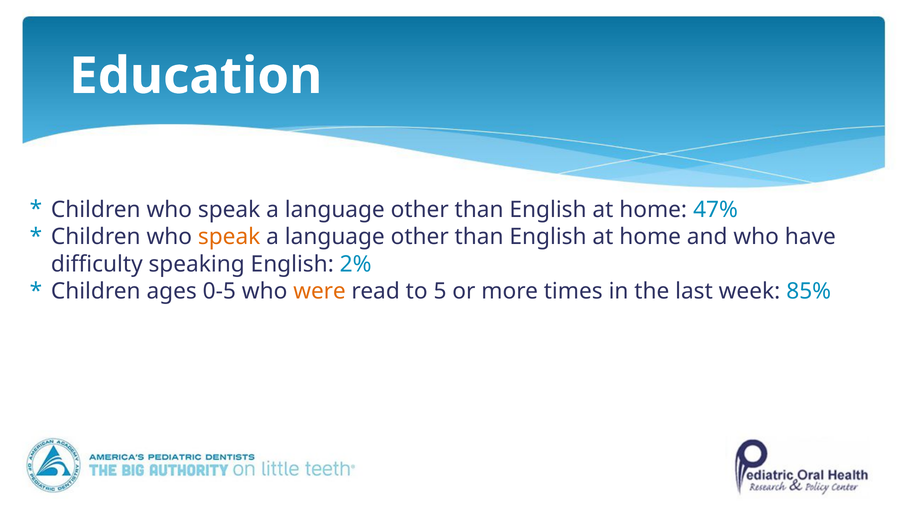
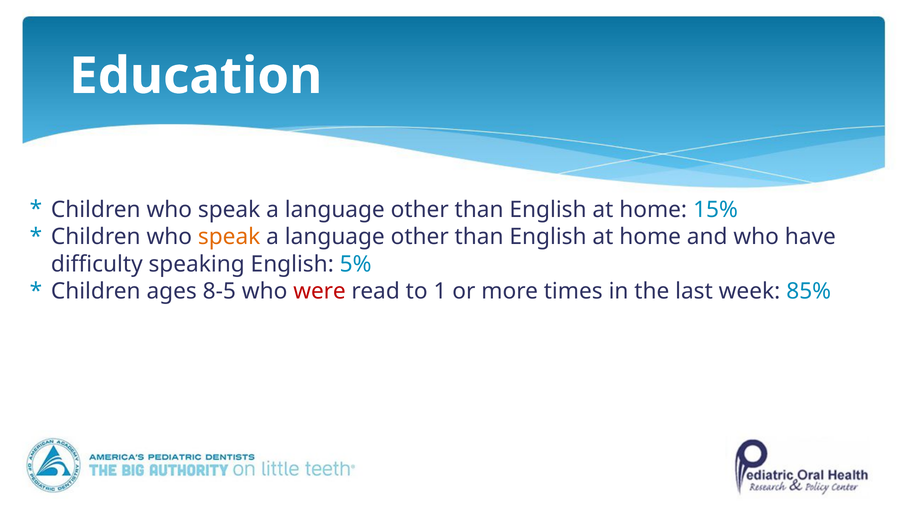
47%: 47% -> 15% (716, 210)
2%: 2% -> 5% (356, 264)
0-5: 0-5 -> 8-5 (219, 291)
were colour: orange -> red (320, 291)
5: 5 -> 1 (440, 291)
